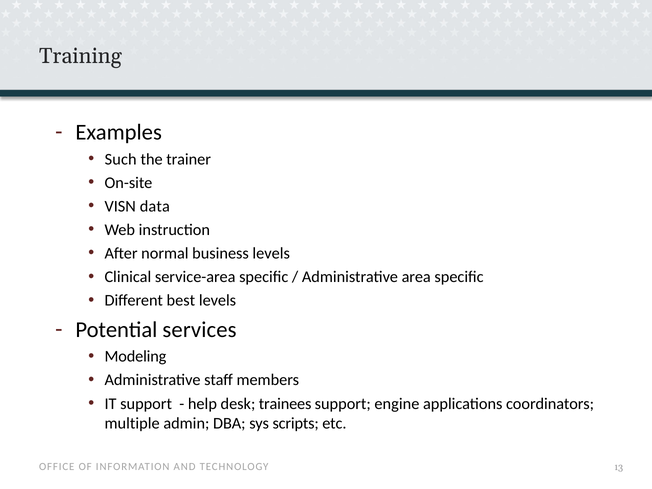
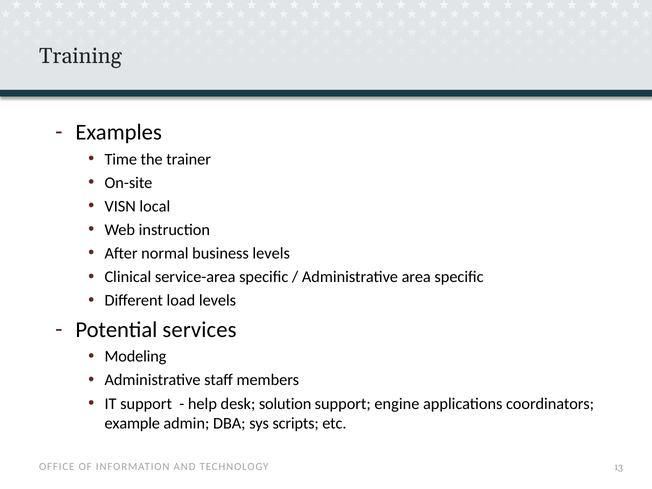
Such: Such -> Time (121, 159)
data: data -> local (155, 206)
best: best -> load (181, 300)
trainees: trainees -> solution (285, 404)
multiple: multiple -> example (132, 423)
